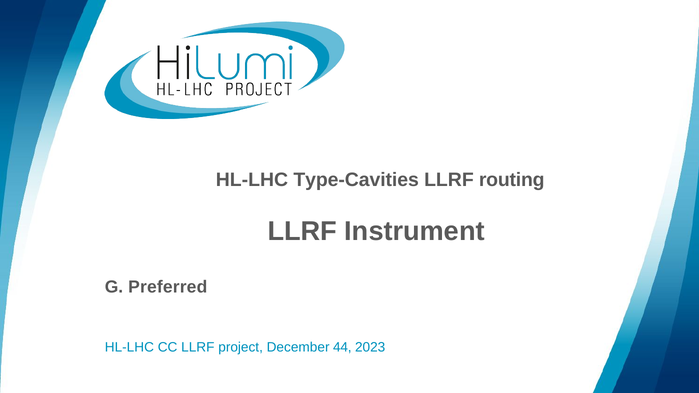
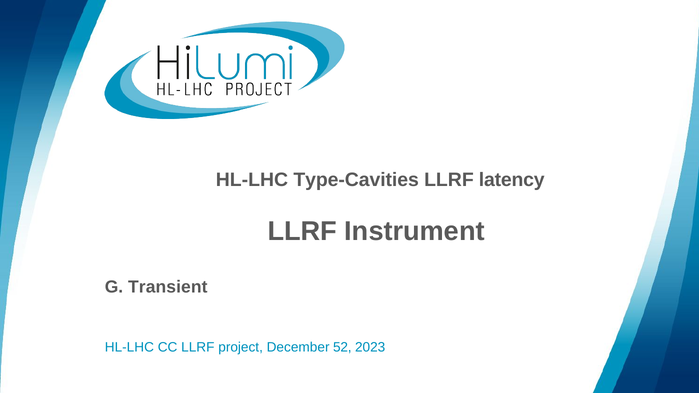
routing: routing -> latency (512, 180)
Preferred: Preferred -> Transient (168, 287)
44: 44 -> 52 (342, 347)
